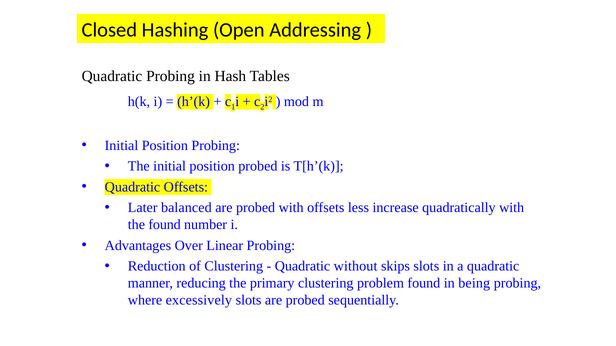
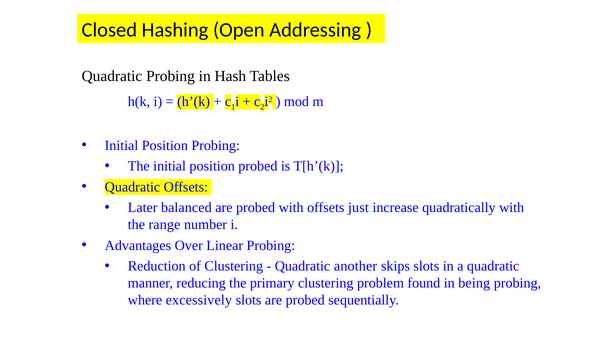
less: less -> just (358, 208)
the found: found -> range (164, 225)
without: without -> another (356, 267)
